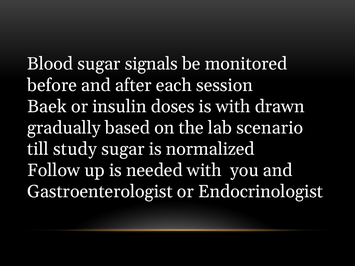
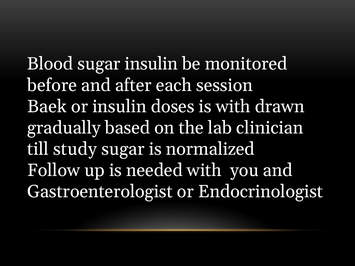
sugar signals: signals -> insulin (151, 64)
scenario: scenario -> clinician (270, 128)
